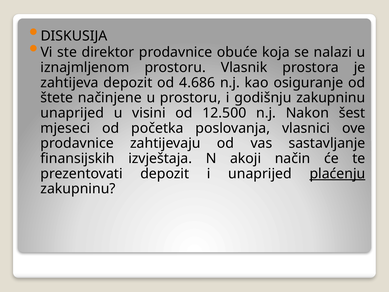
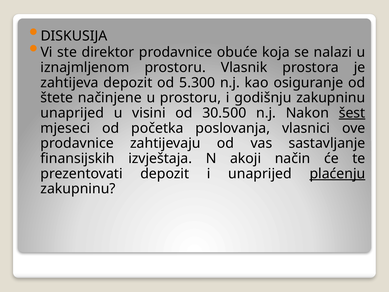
4.686: 4.686 -> 5.300 (197, 83)
12.500: 12.500 -> 30.500 (224, 113)
šest underline: none -> present (352, 113)
